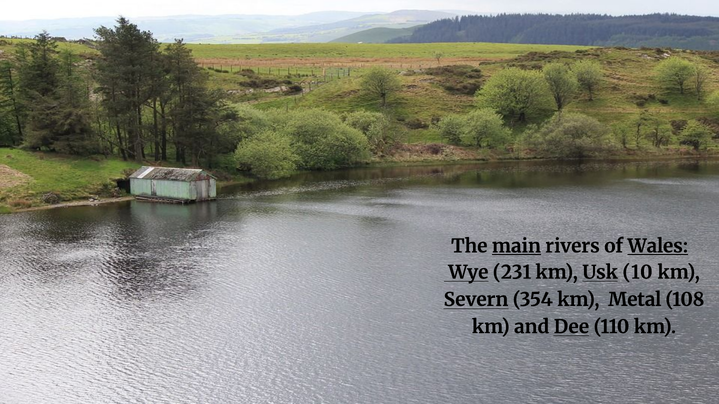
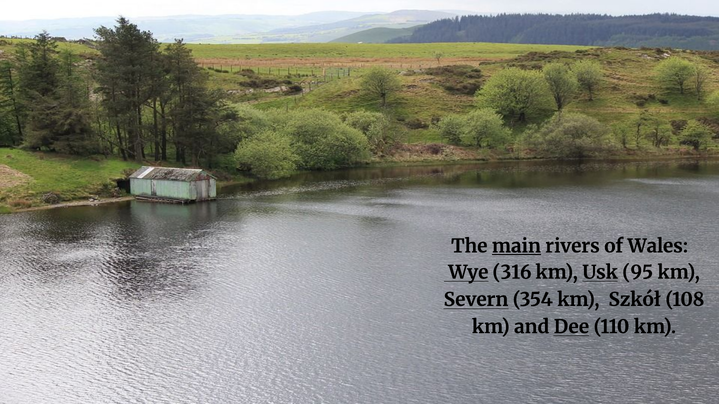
Wales underline: present -> none (658, 246)
231: 231 -> 316 (512, 273)
10: 10 -> 95 (638, 273)
Metal: Metal -> Szkół (635, 300)
